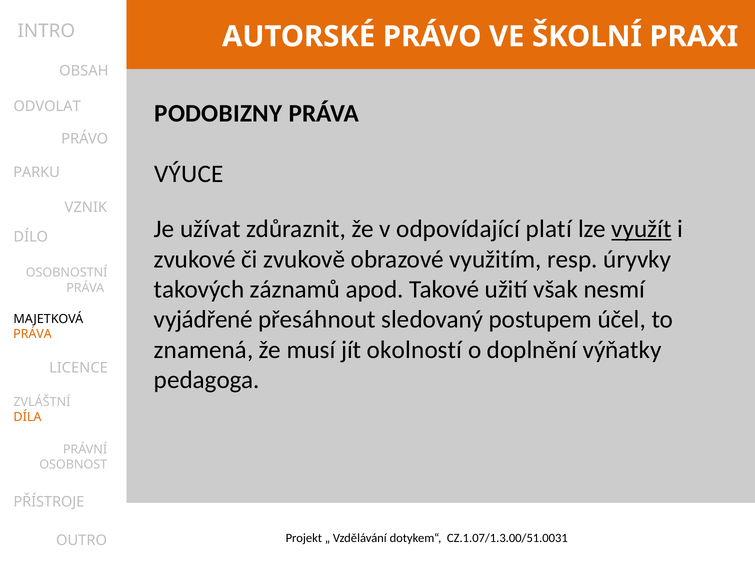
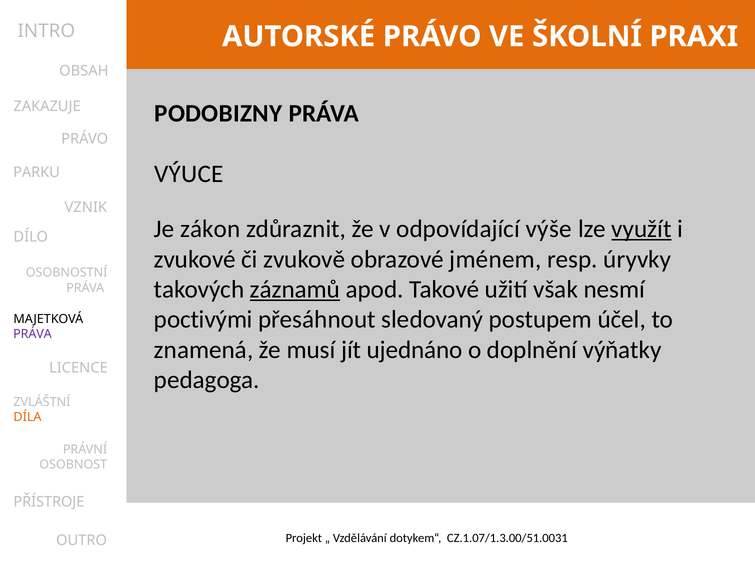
ODVOLAT: ODVOLAT -> ZAKAZUJE (47, 106)
užívat: užívat -> zákon (210, 229)
platí: platí -> výše (549, 229)
využitím: využitím -> jménem (495, 259)
záznamů underline: none -> present (295, 290)
vyjádřené: vyjádřené -> poctivými (203, 320)
PRÁVA colour: orange -> purple (33, 334)
okolností: okolností -> ujednáno (415, 350)
